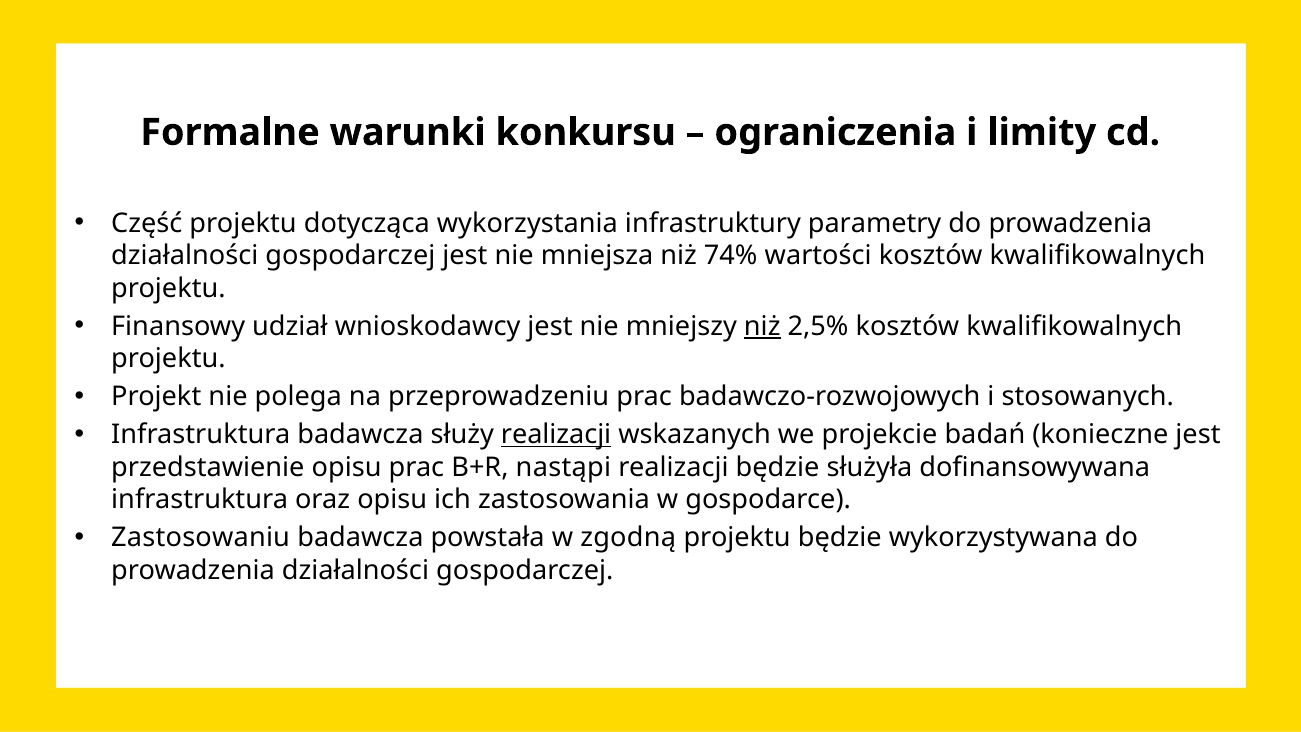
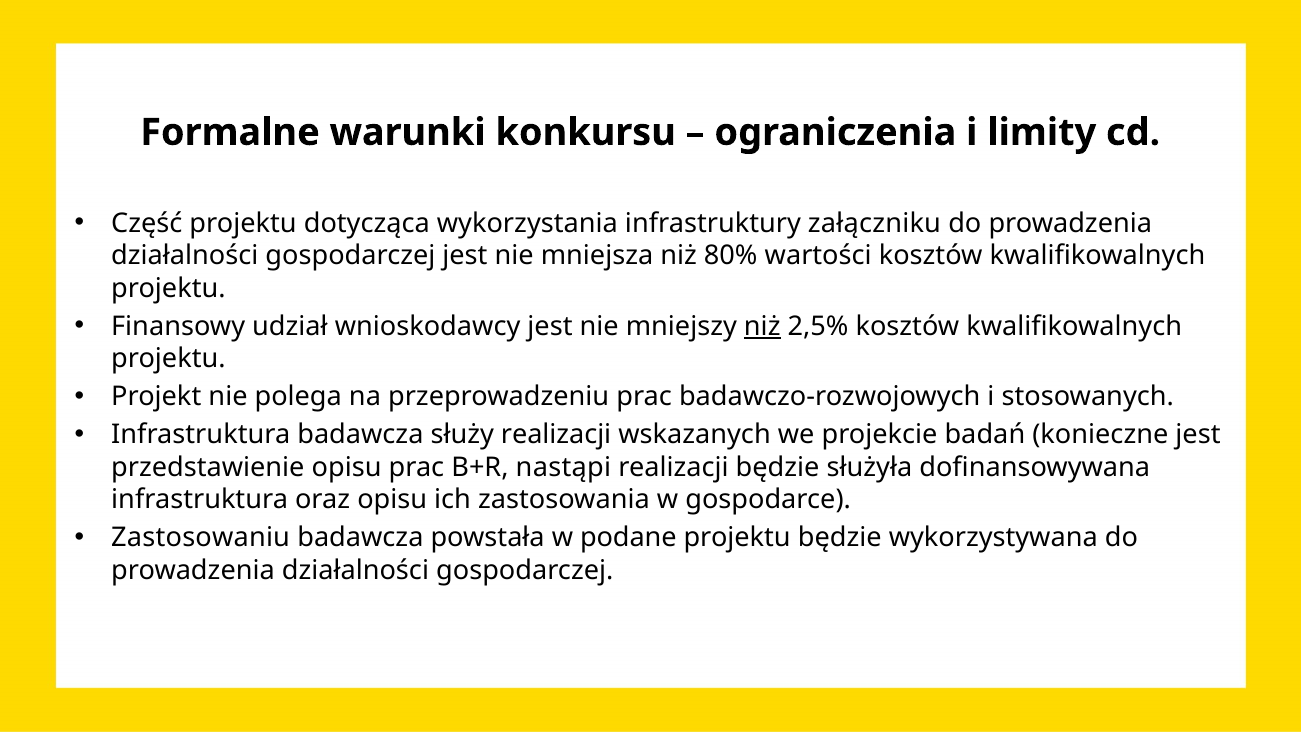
parametry: parametry -> załączniku (874, 223)
74%: 74% -> 80% (731, 256)
realizacji underline: present -> none (556, 435)
zgodną: zgodną -> podane (628, 538)
